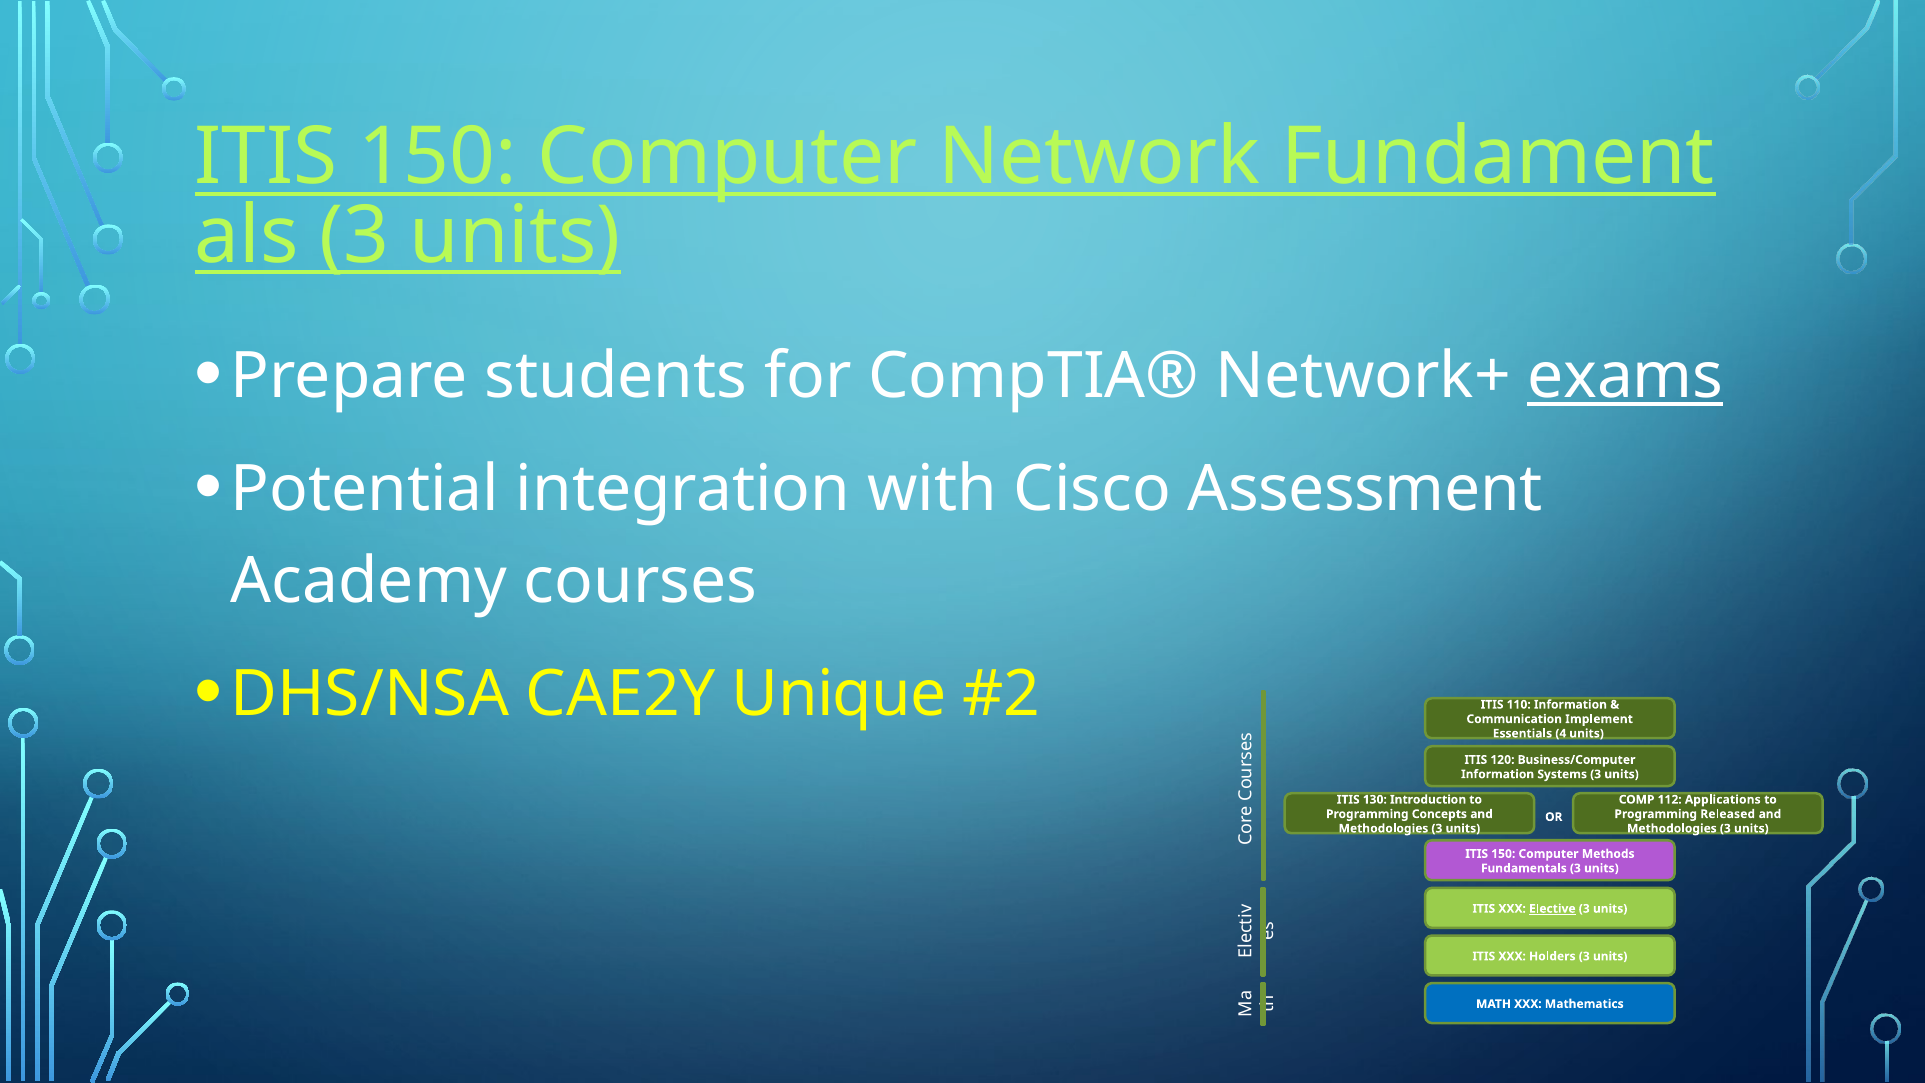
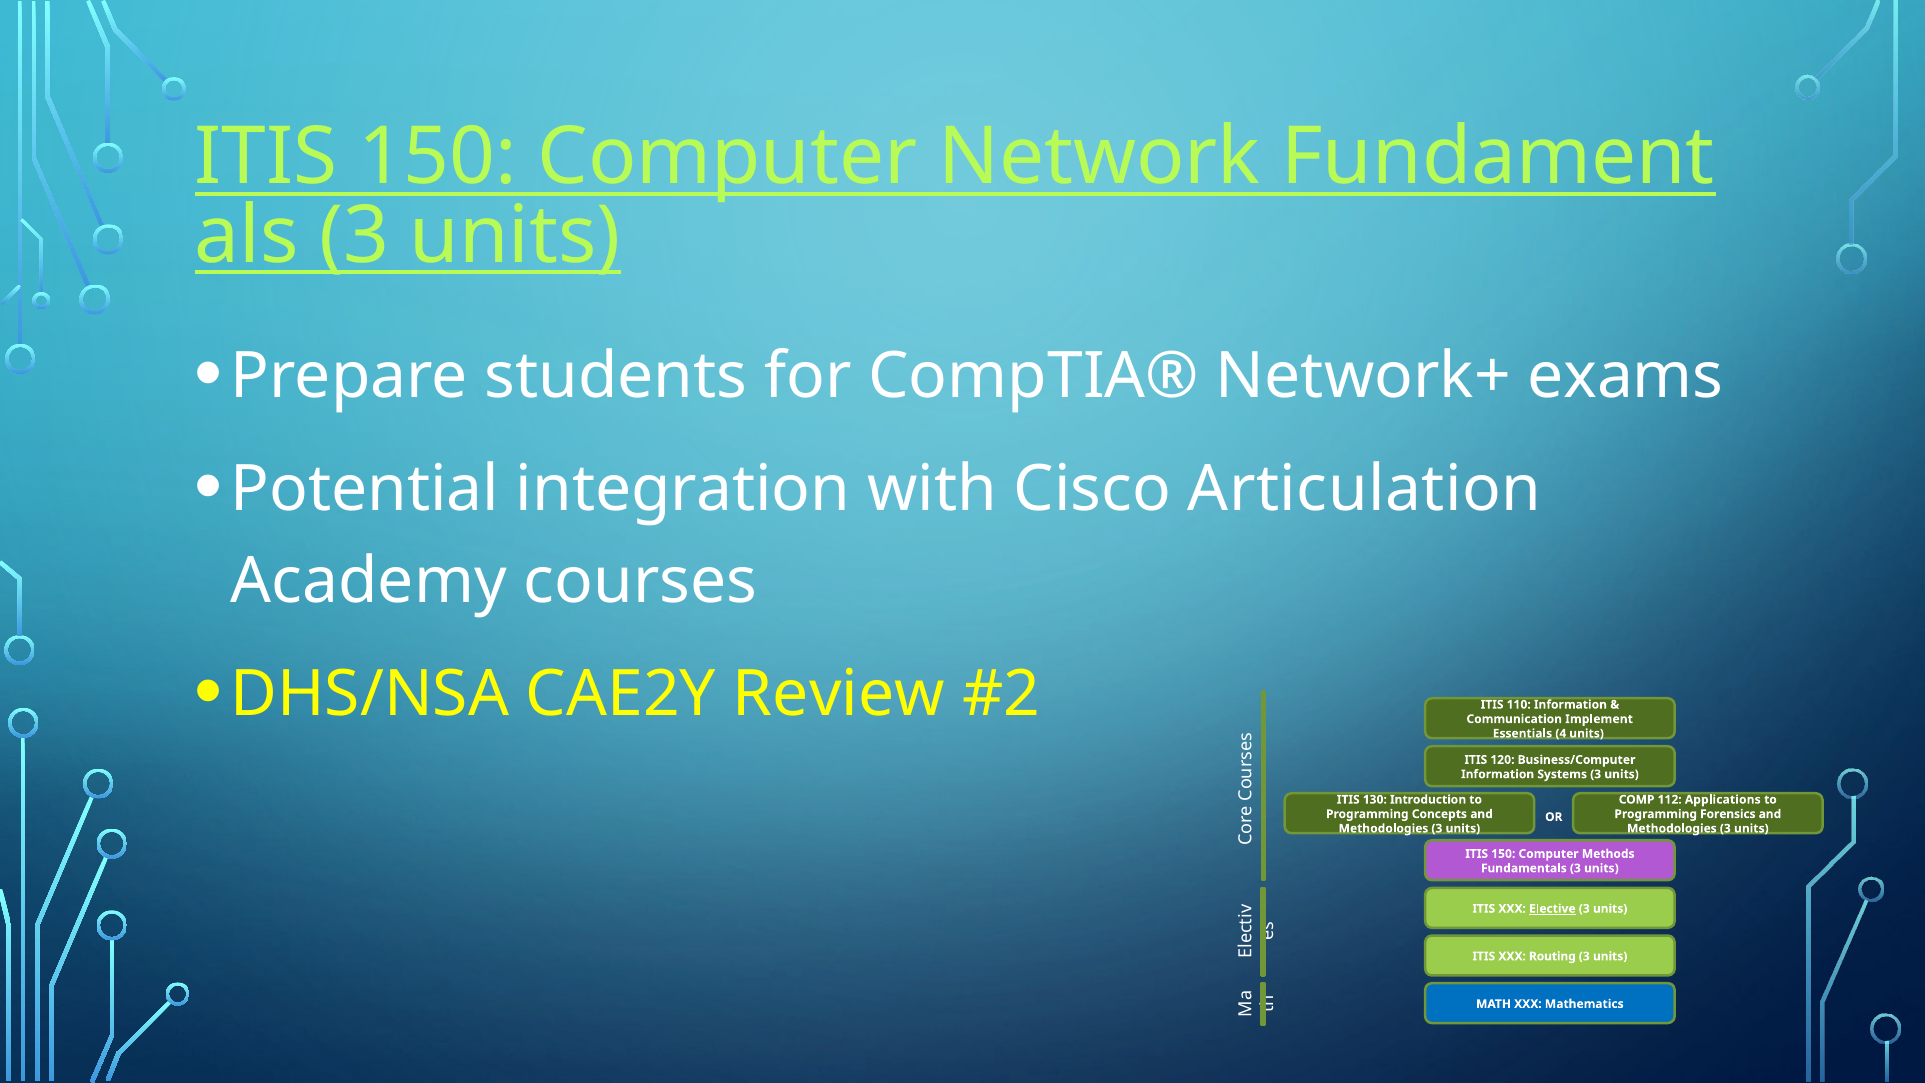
exams underline: present -> none (1625, 376)
Assessment: Assessment -> Articulation (1365, 489)
Unique: Unique -> Review (839, 694)
Released: Released -> Forensics (1728, 814)
Holders: Holders -> Routing (1552, 956)
